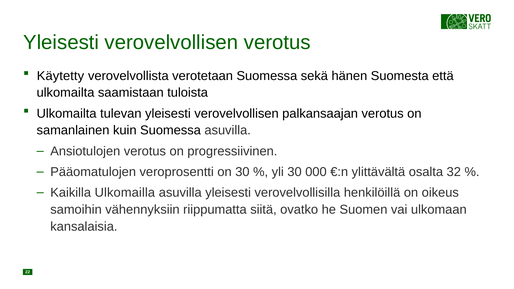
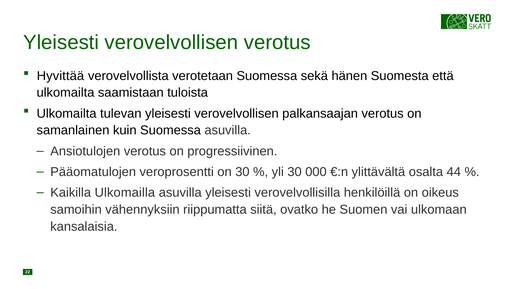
Käytetty: Käytetty -> Hyvittää (60, 76)
32: 32 -> 44 (454, 172)
